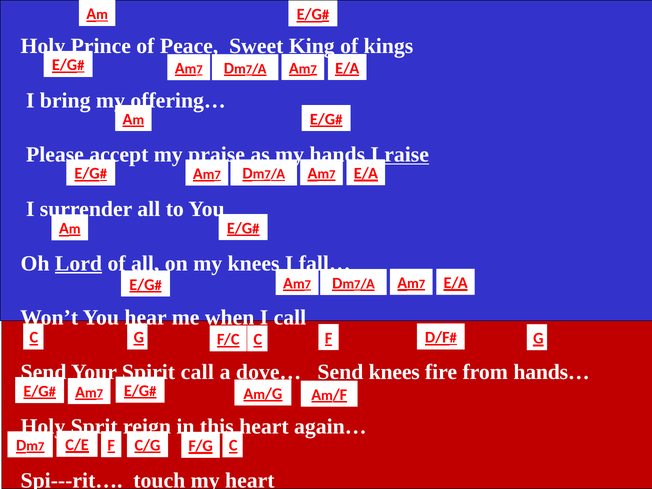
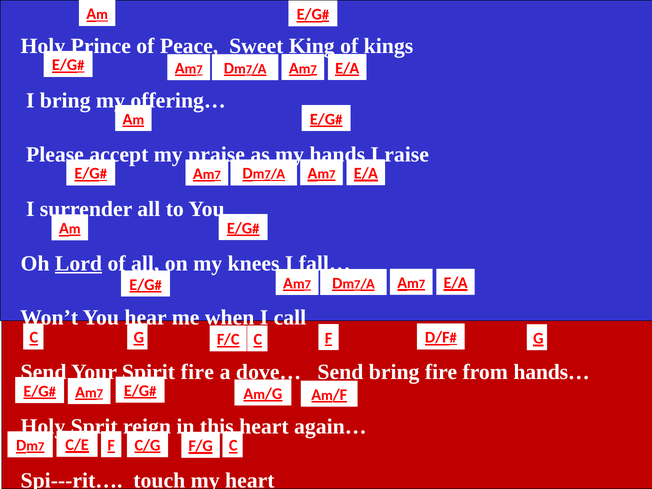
raise underline: present -> none (407, 155)
call: call -> fire (197, 372)
knees: knees -> bring (394, 372)
